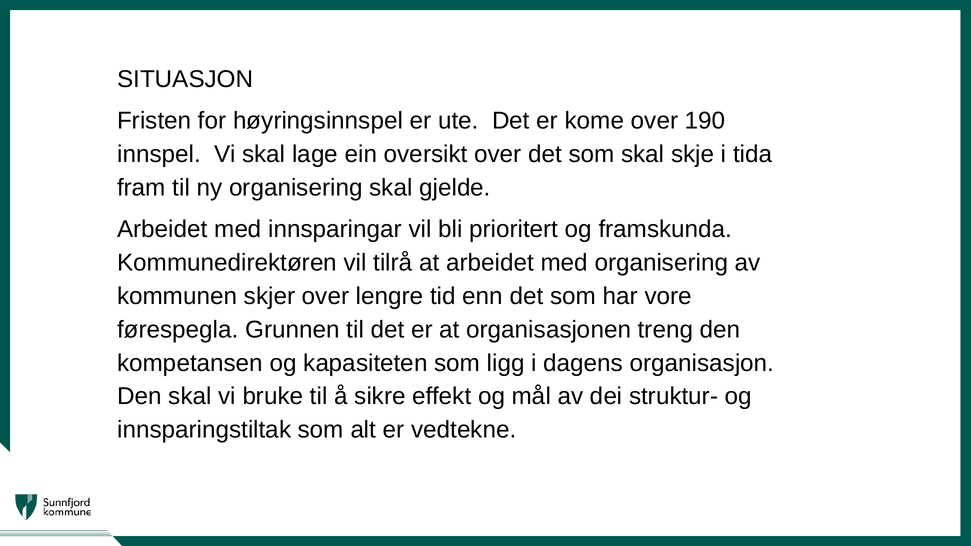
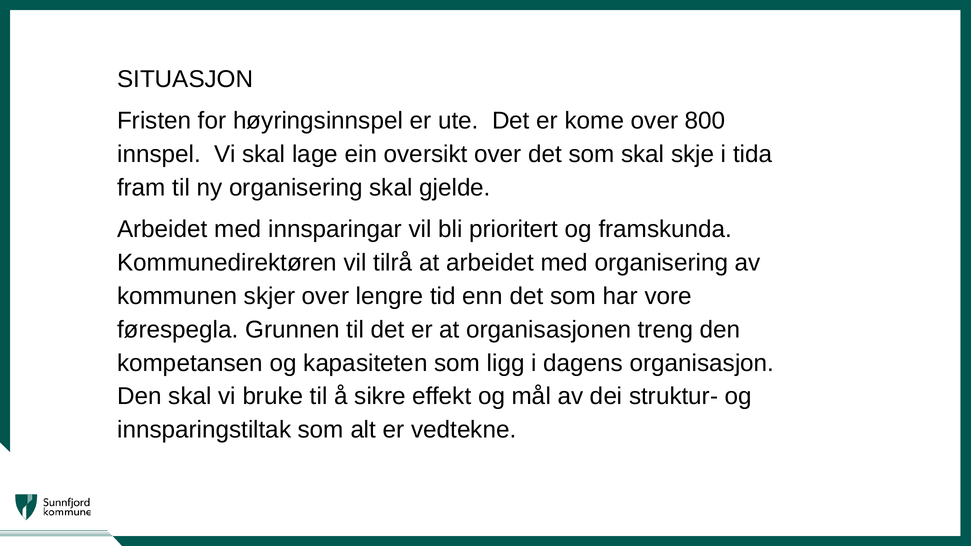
190: 190 -> 800 (705, 121)
